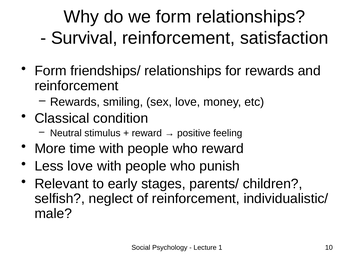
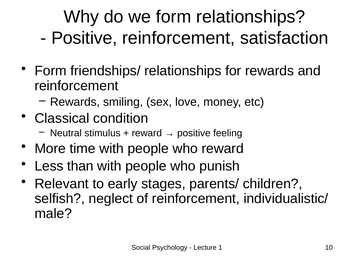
Survival: Survival -> Positive (84, 38)
Less love: love -> than (80, 167)
